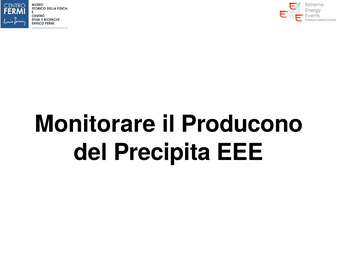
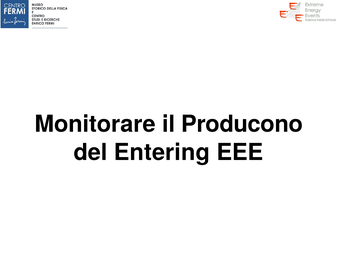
Precipita: Precipita -> Entering (162, 152)
